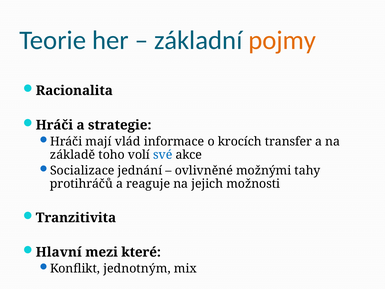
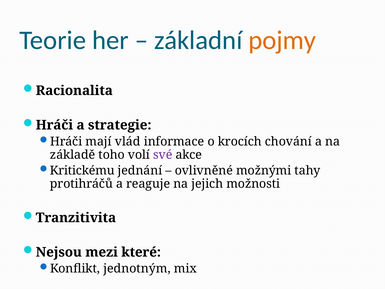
transfer: transfer -> chování (288, 141)
své colour: blue -> purple (163, 155)
Socializace: Socializace -> Kritickému (82, 170)
Hlavní: Hlavní -> Nejsou (59, 252)
